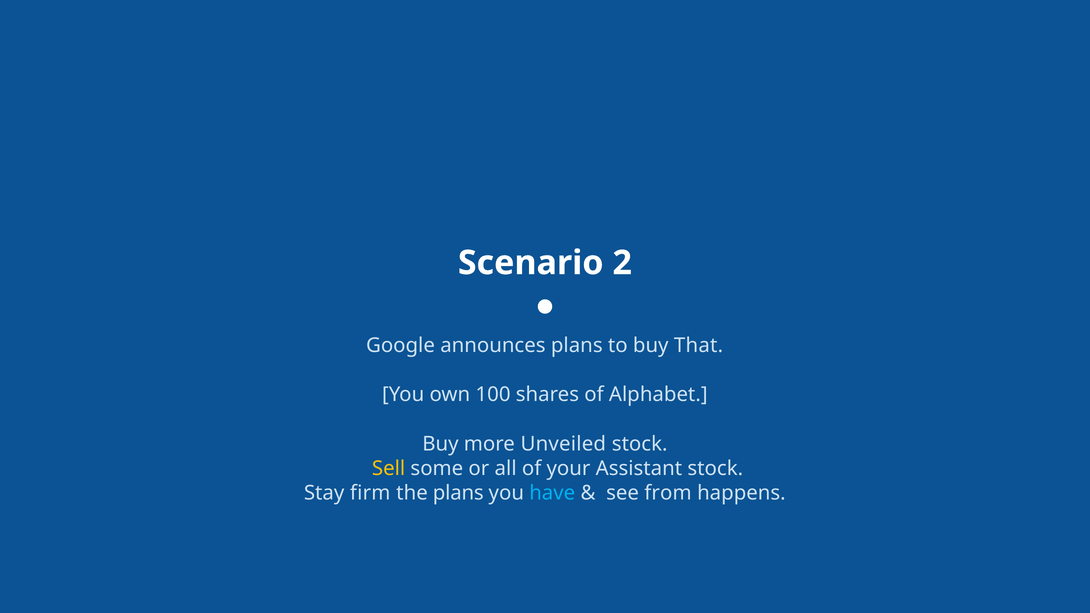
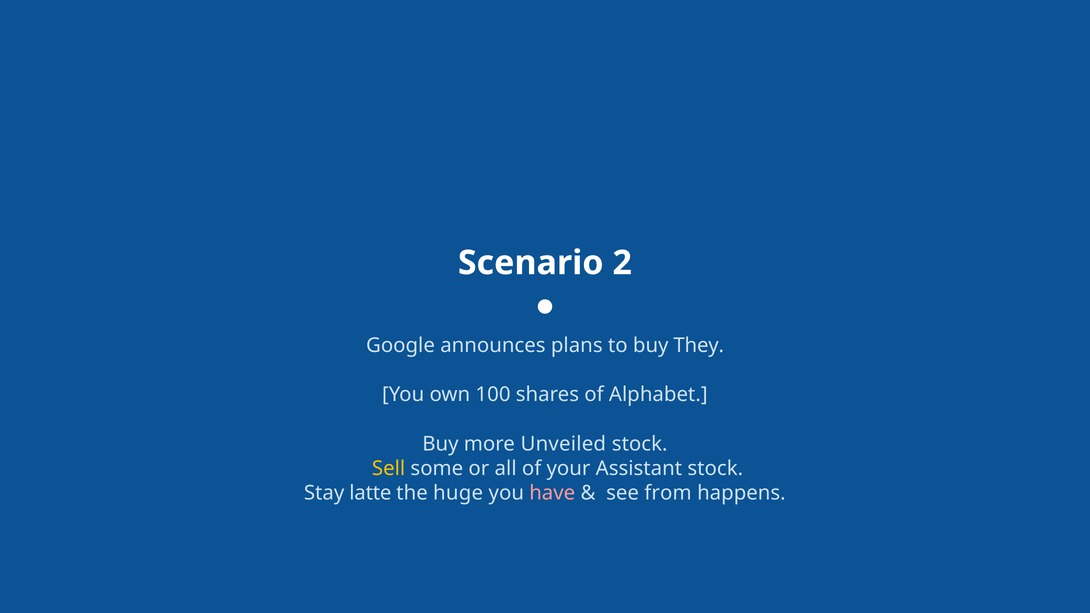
That: That -> They (699, 346)
firm: firm -> latte (370, 493)
the plans: plans -> huge (458, 493)
have colour: light blue -> pink (552, 493)
